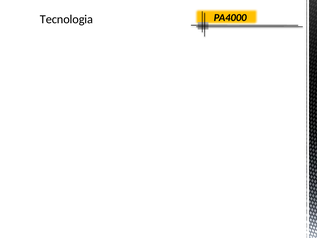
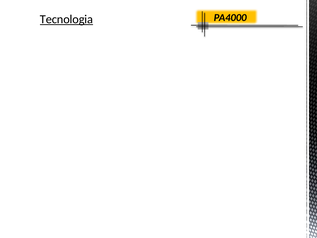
Tecnologia underline: none -> present (67, 19)
